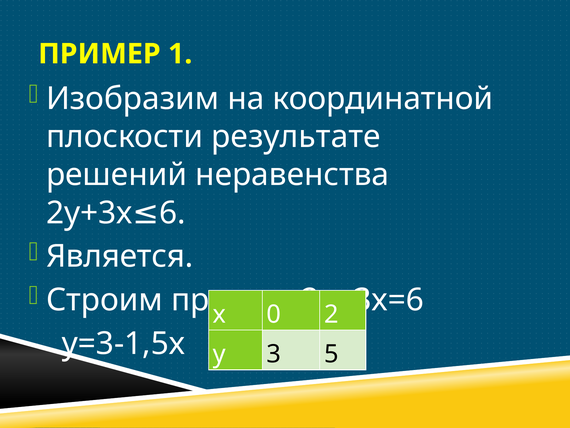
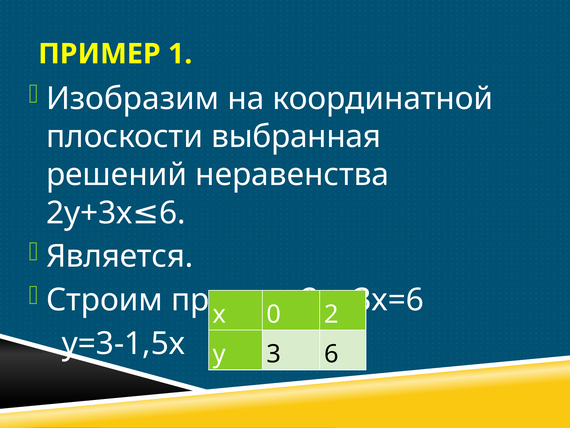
результате: результате -> выбранная (296, 137)
3 5: 5 -> 6 (331, 354)
